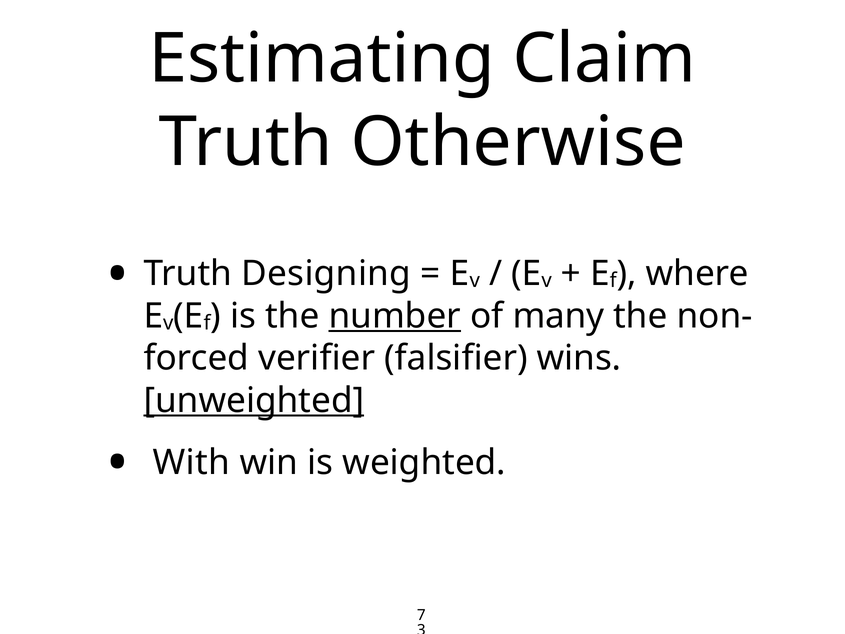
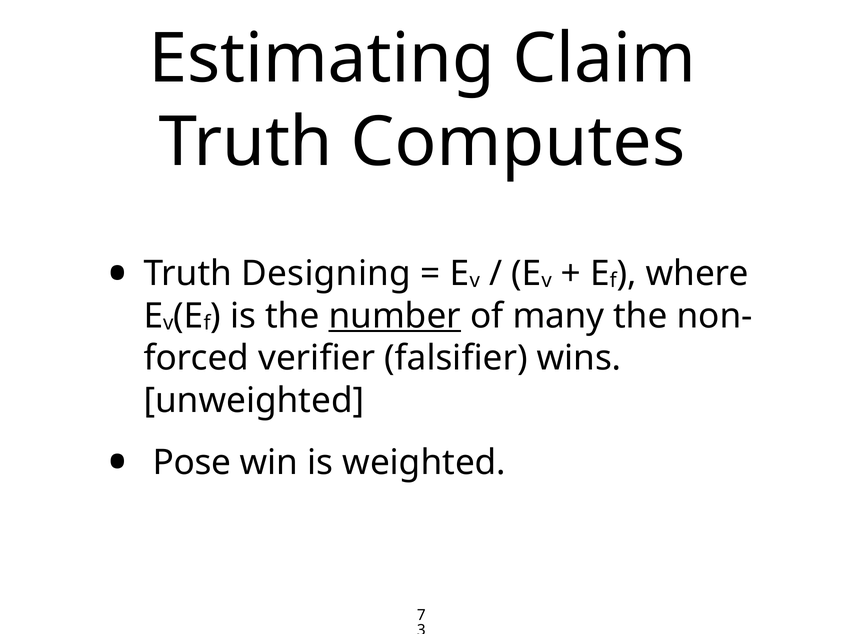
Otherwise: Otherwise -> Computes (518, 142)
unweighted underline: present -> none (254, 400)
With: With -> Pose (192, 462)
